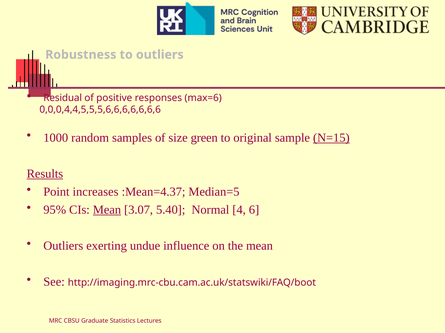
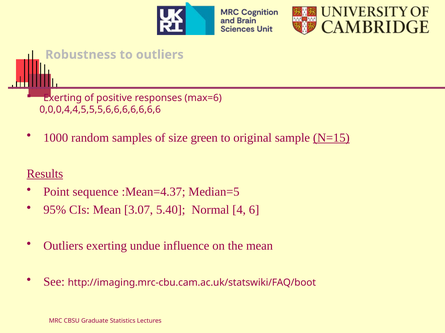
Residual: Residual -> Exerting (63, 98)
increases: increases -> sequence (96, 192)
Mean underline: present -> none (107, 210)
